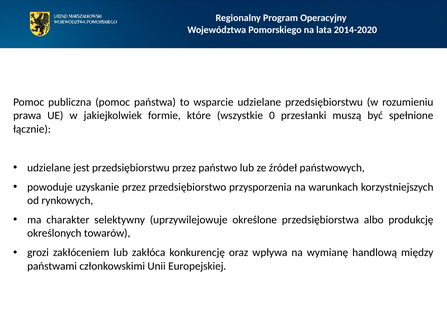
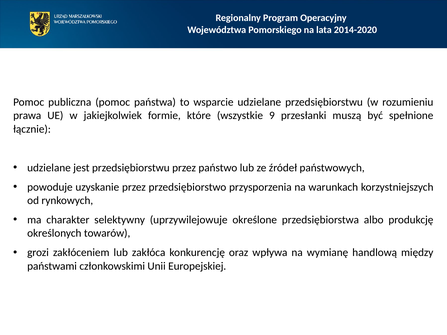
0: 0 -> 9 (272, 116)
